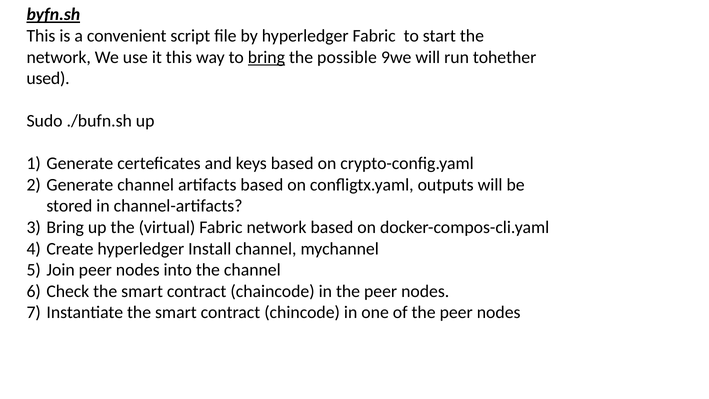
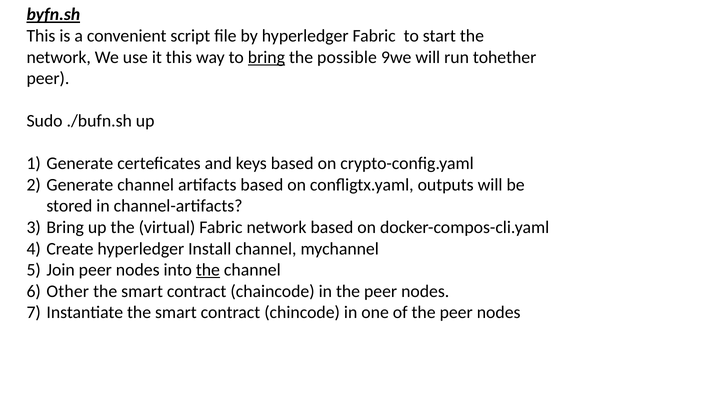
used: used -> peer (48, 78)
the underline: none -> present (208, 270)
Check: Check -> Other (68, 291)
